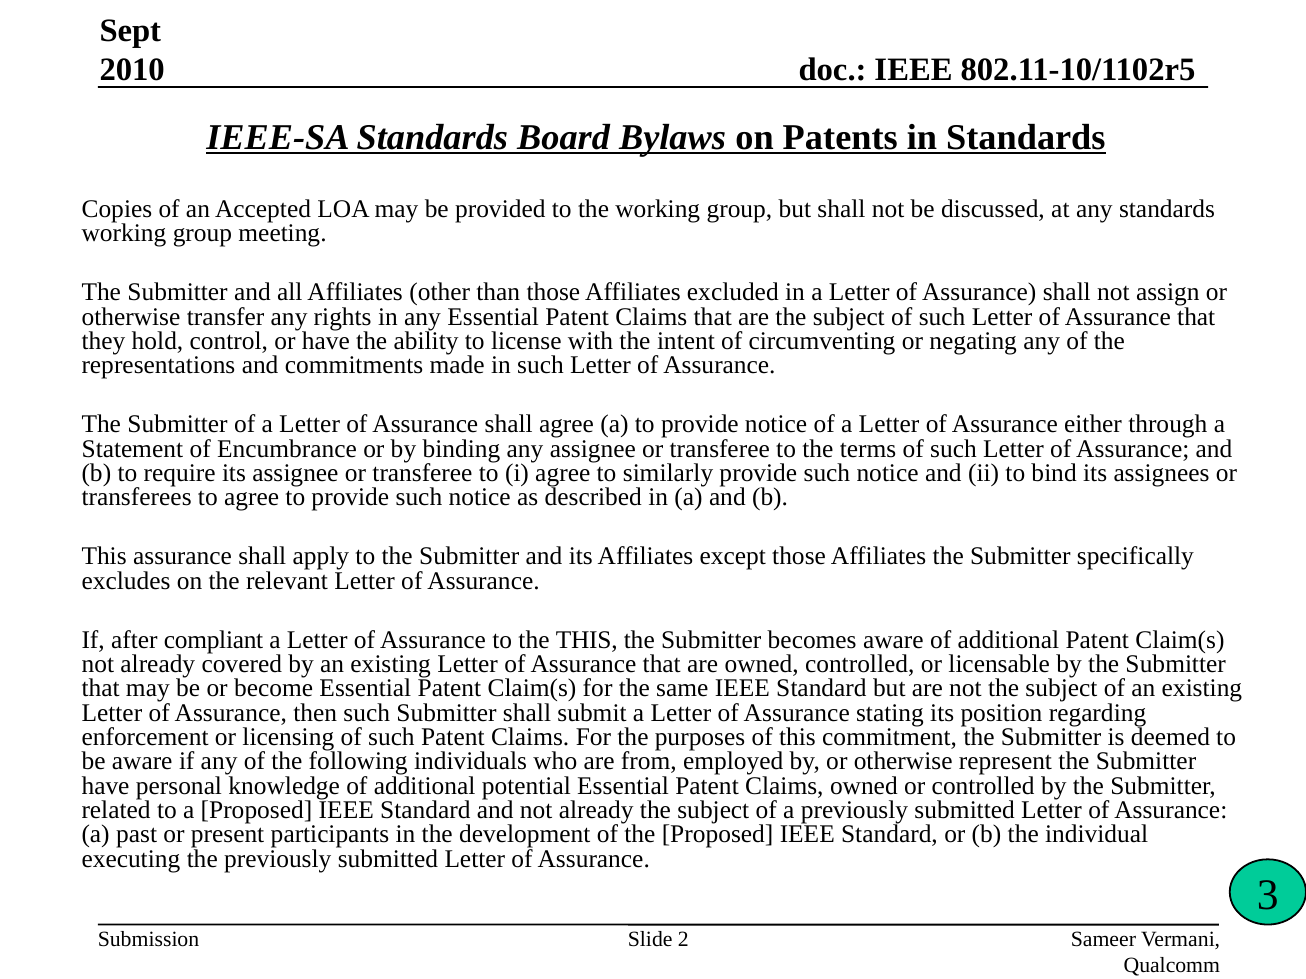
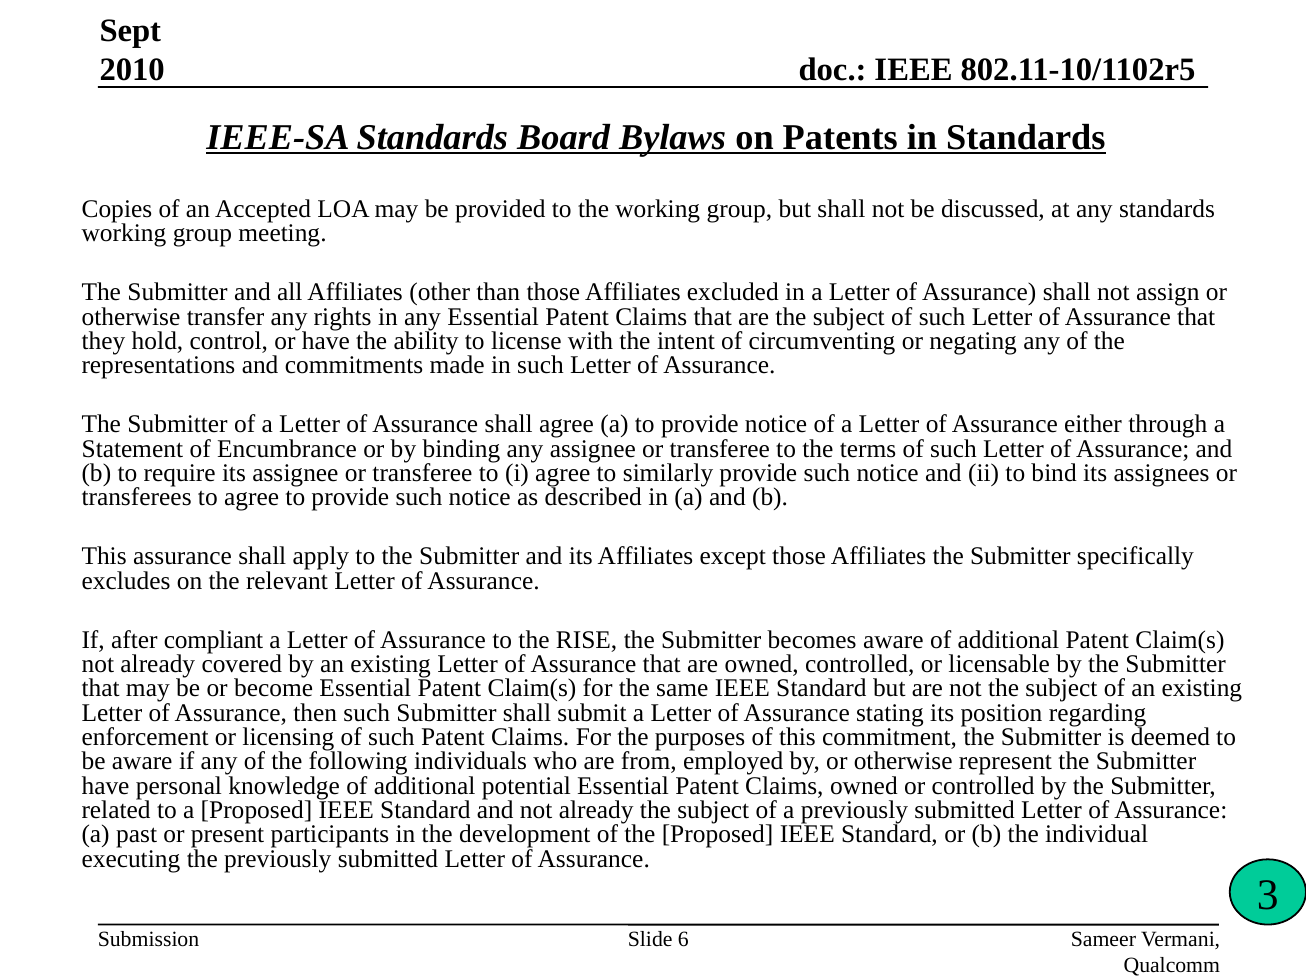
the THIS: THIS -> RISE (587, 640)
2: 2 -> 6 (683, 939)
